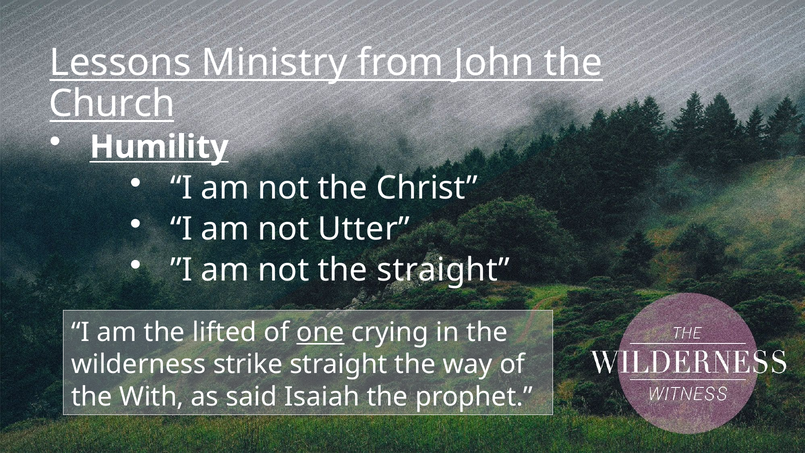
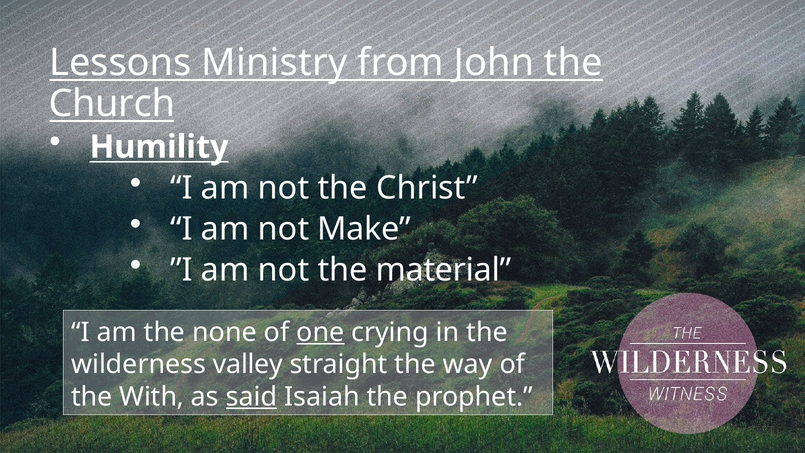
Utter: Utter -> Make (364, 229)
the straight: straight -> material (444, 270)
lifted: lifted -> none (224, 332)
strike: strike -> valley (248, 364)
said underline: none -> present (252, 397)
